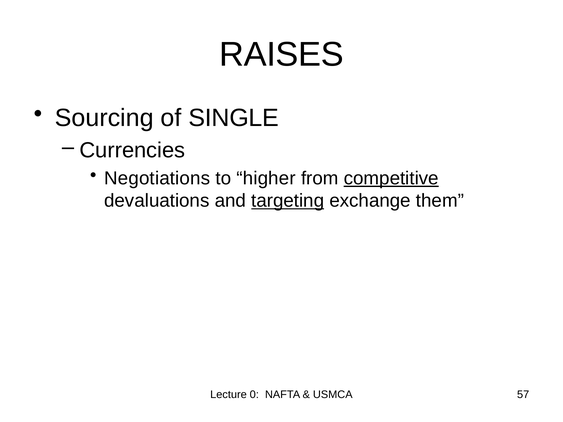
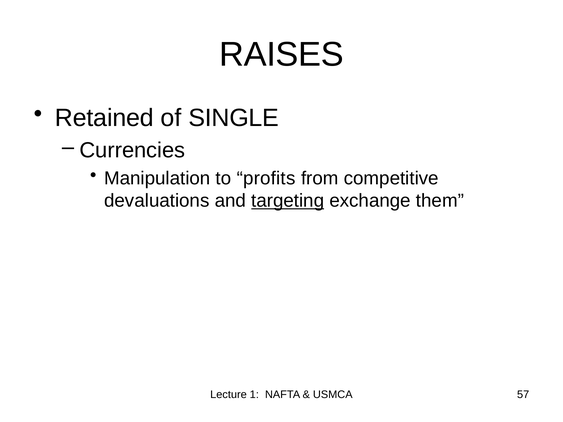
Sourcing: Sourcing -> Retained (104, 118)
Negotiations: Negotiations -> Manipulation (157, 178)
higher: higher -> profits (266, 178)
competitive underline: present -> none (391, 178)
0: 0 -> 1 (254, 395)
